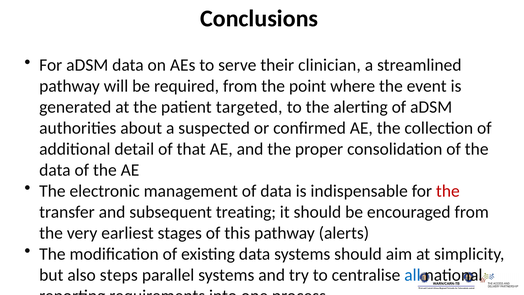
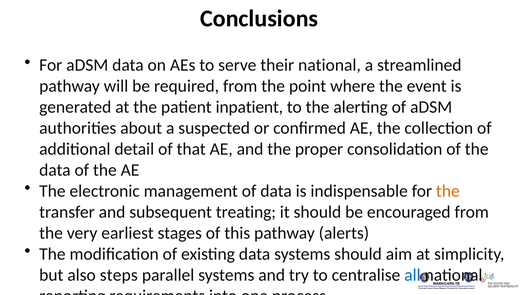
their clinician: clinician -> national (329, 65)
targeted: targeted -> inpatient (249, 107)
the colour: red -> orange (448, 191)
